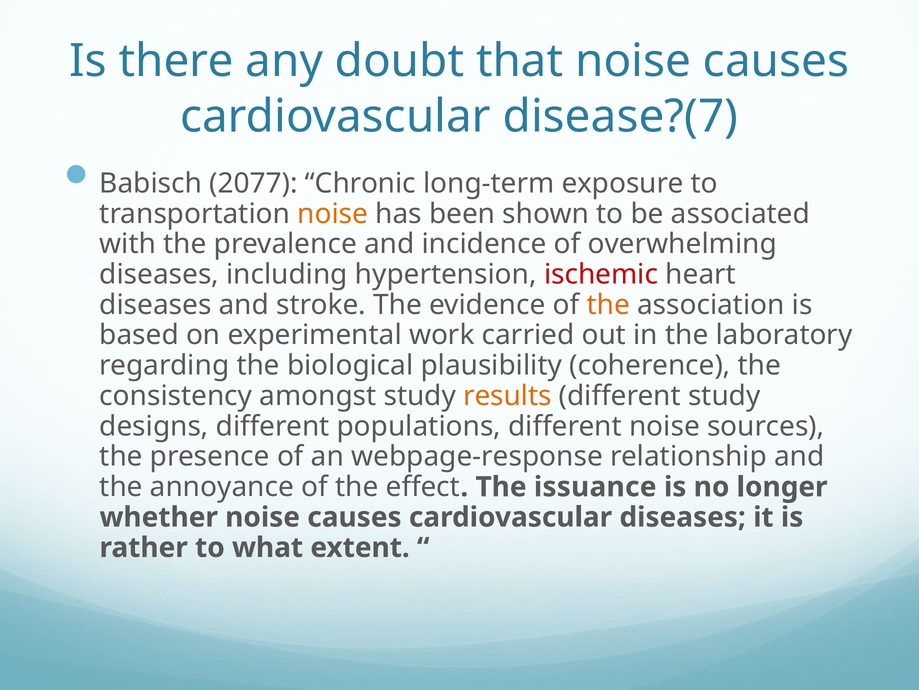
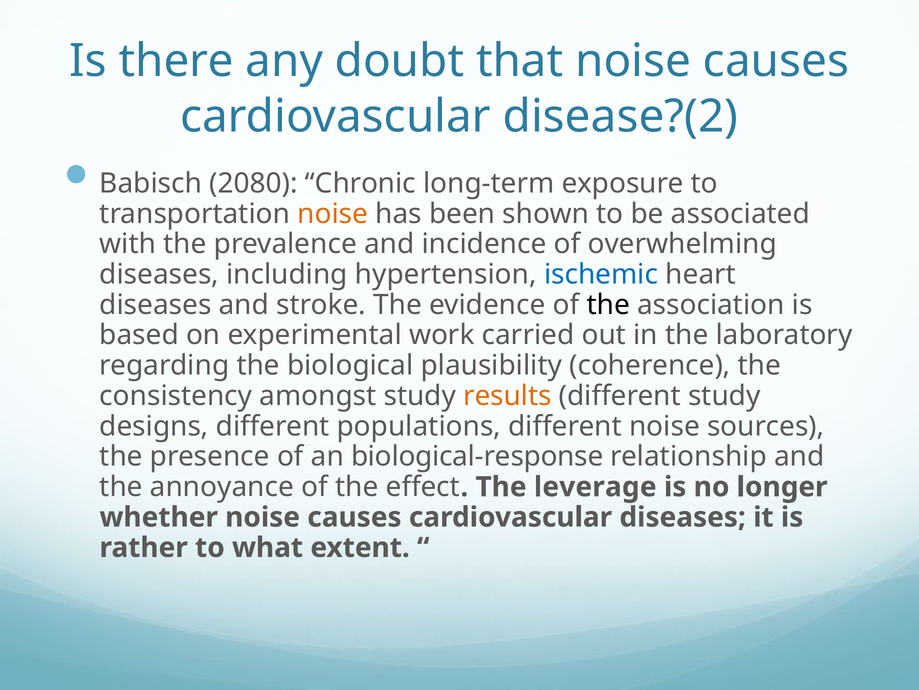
disease?(7: disease?(7 -> disease?(2 (621, 116)
2077: 2077 -> 2080 (253, 183)
ischemic colour: red -> blue (601, 274)
the colour: orange -> black (608, 305)
webpage-response: webpage-response -> biological-response (477, 456)
issuance: issuance -> leverage (595, 486)
